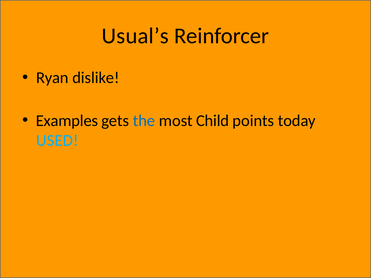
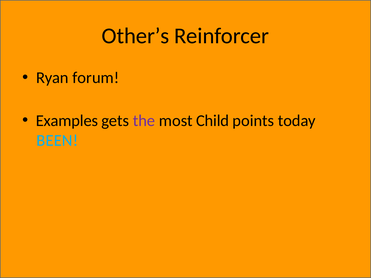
Usual’s: Usual’s -> Other’s (135, 36)
dislike: dislike -> forum (96, 78)
the colour: blue -> purple (144, 121)
USED: USED -> BEEN (57, 141)
